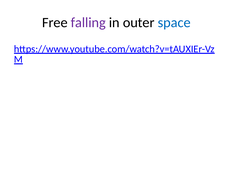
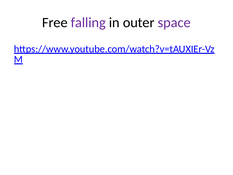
space colour: blue -> purple (174, 23)
